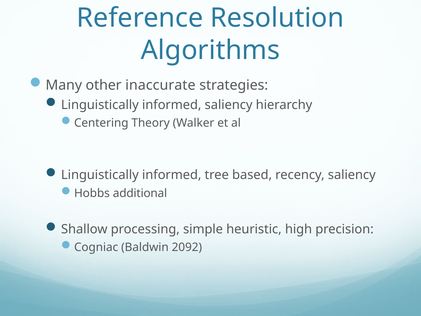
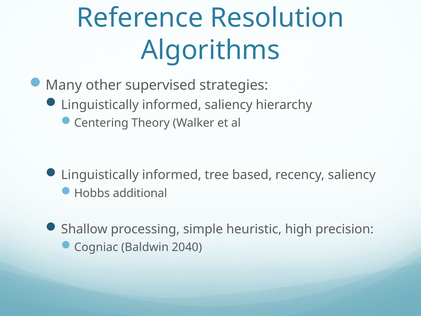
inaccurate: inaccurate -> supervised (161, 85)
2092: 2092 -> 2040 (187, 247)
